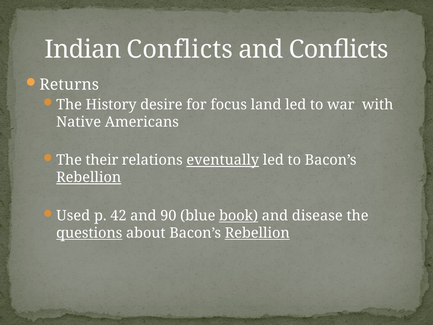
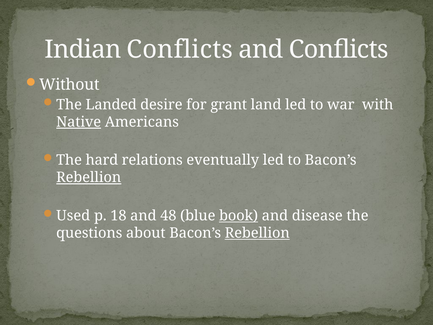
Returns: Returns -> Without (69, 85)
History: History -> Landed (111, 105)
focus: focus -> grant (229, 105)
Native underline: none -> present (79, 122)
their: their -> hard (102, 160)
eventually underline: present -> none (223, 160)
42: 42 -> 18 (118, 216)
90: 90 -> 48 (168, 216)
questions underline: present -> none (89, 233)
